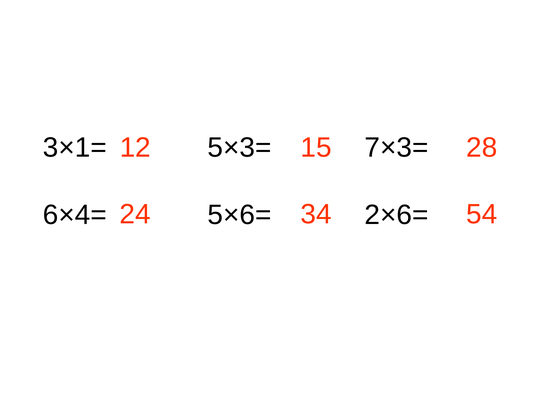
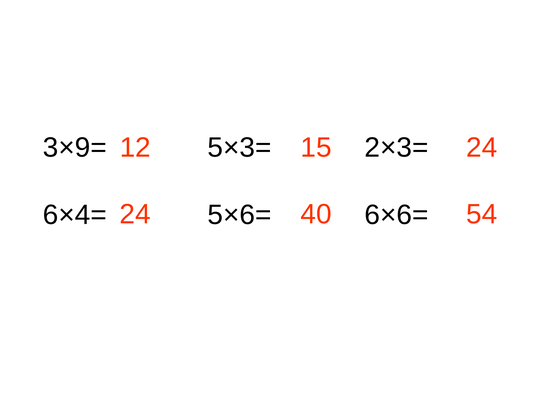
3×1=: 3×1= -> 3×9= (75, 148)
7×3=: 7×3= -> 2×3= (396, 148)
15 28: 28 -> 24 (482, 148)
34: 34 -> 40 (316, 214)
2×6=: 2×6= -> 6×6= (396, 215)
